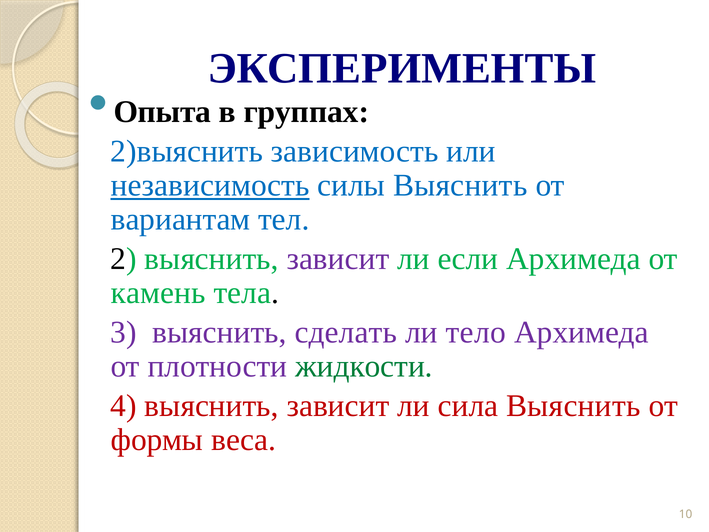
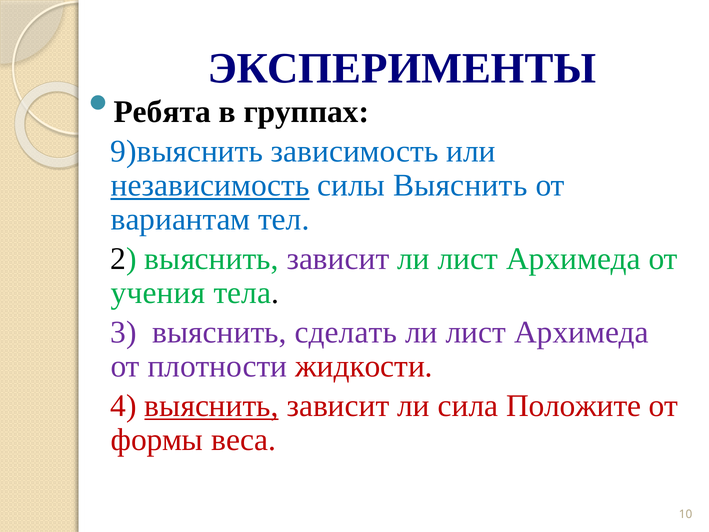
Опыта: Опыта -> Ребята (162, 112)
2)выяснить: 2)выяснить -> 9)выяснить (187, 151)
если: если -> лист (468, 259)
камень: камень -> учения (158, 293)
тело: тело -> лист (476, 332)
жидкости colour: green -> red (364, 366)
выяснить underline: none -> present (212, 405)
сила Выяснить: Выяснить -> Положите (574, 405)
